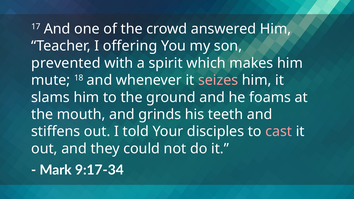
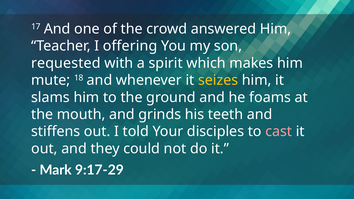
prevented: prevented -> requested (66, 63)
seizes colour: pink -> yellow (218, 80)
9:17-34: 9:17-34 -> 9:17-29 (99, 170)
